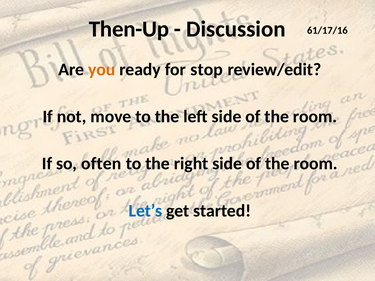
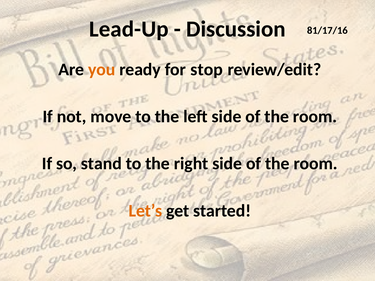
Then-Up: Then-Up -> Lead-Up (129, 29)
61/17/16: 61/17/16 -> 81/17/16 (327, 30)
often: often -> stand (101, 164)
Let’s colour: blue -> orange (145, 211)
